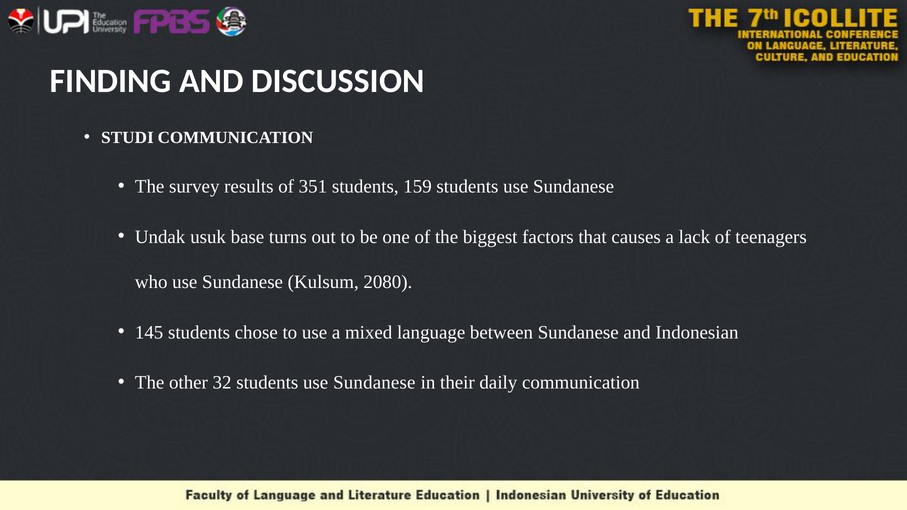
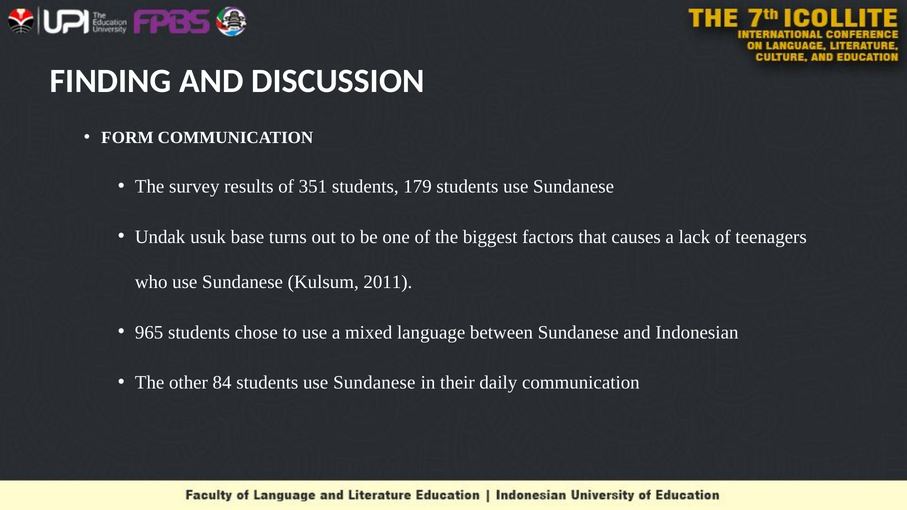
STUDI: STUDI -> FORM (127, 138)
159: 159 -> 179 (418, 187)
2080: 2080 -> 2011 (388, 282)
145: 145 -> 965 (149, 332)
32: 32 -> 84 (222, 383)
